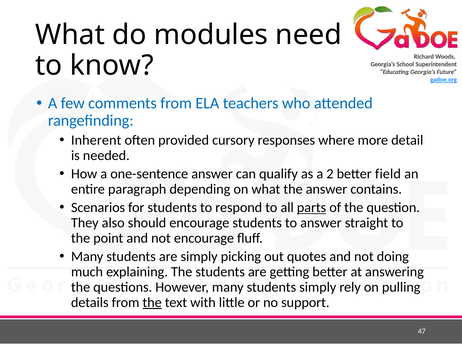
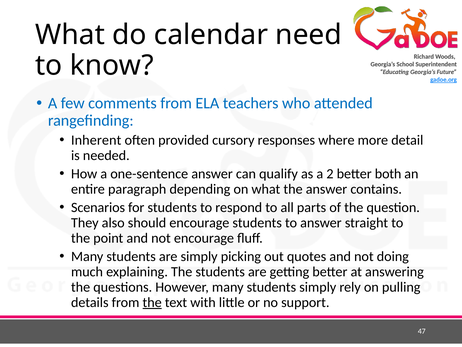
modules: modules -> calendar (211, 35)
field: field -> both (388, 174)
parts underline: present -> none (312, 207)
